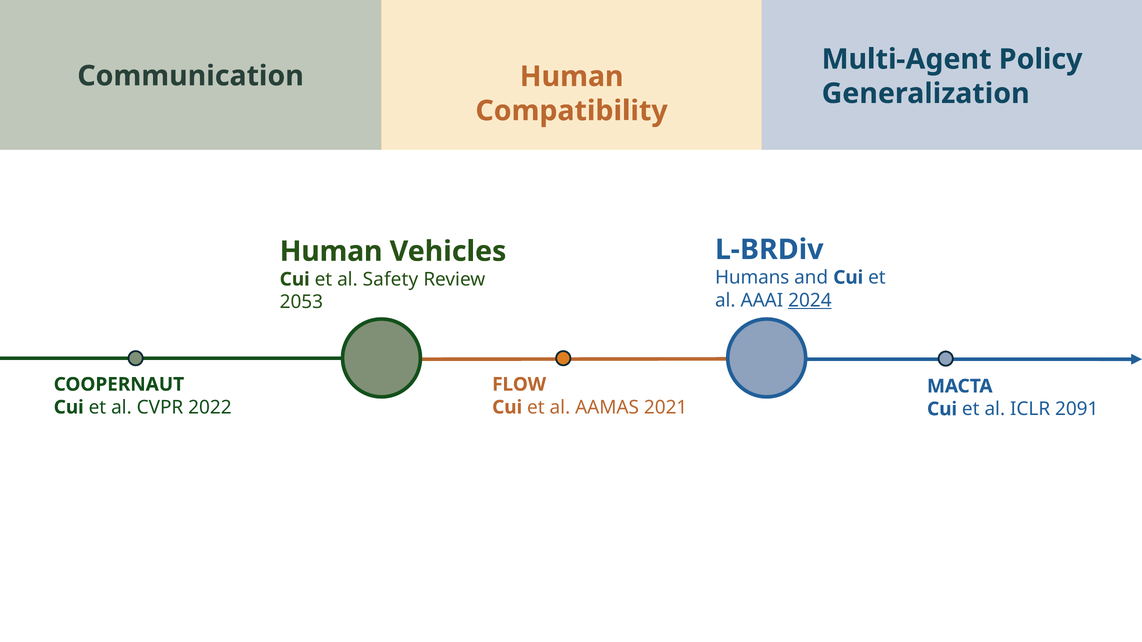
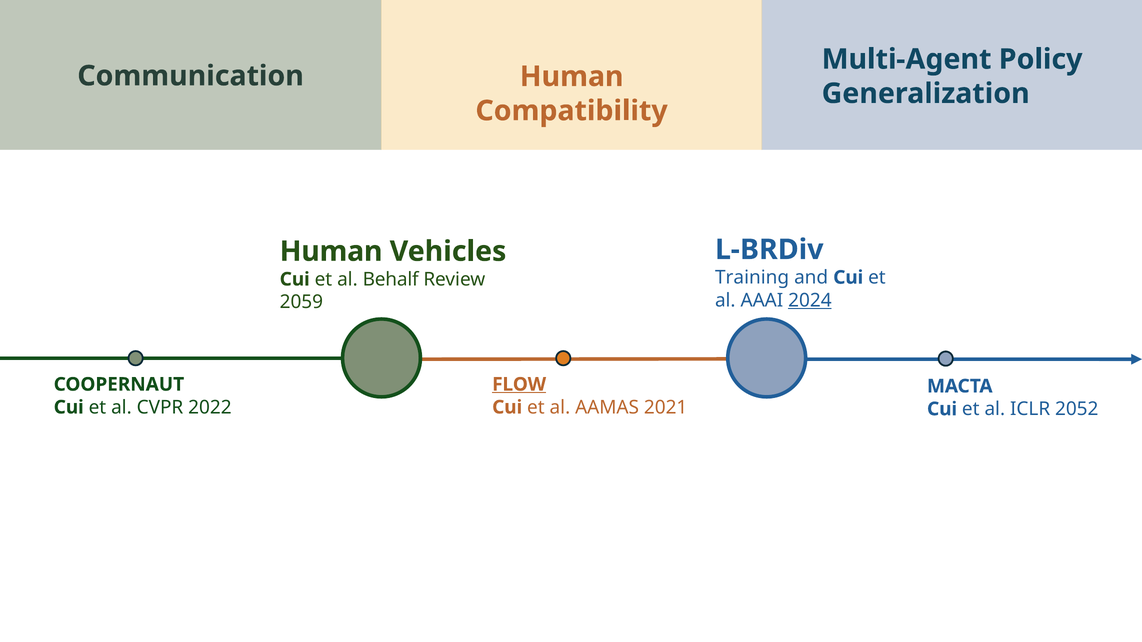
Humans: Humans -> Training (752, 278)
Safety: Safety -> Behalf (391, 279)
2053: 2053 -> 2059 (301, 302)
FLOW underline: none -> present (519, 385)
2091: 2091 -> 2052 (1077, 409)
